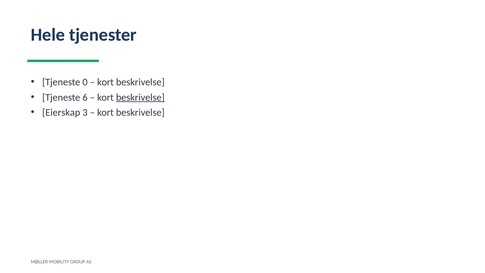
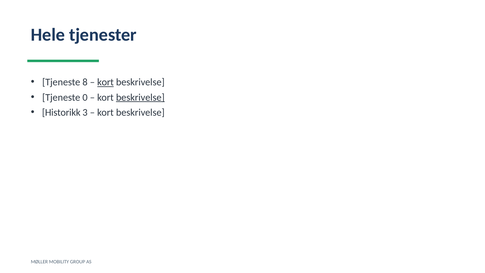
0: 0 -> 8 (85, 82)
kort underline: none -> present (106, 82)
6: 6 -> 0 (85, 97)
Eierskap: Eierskap -> Historikk (61, 112)
